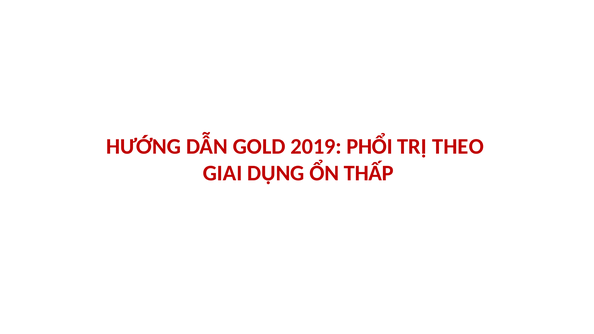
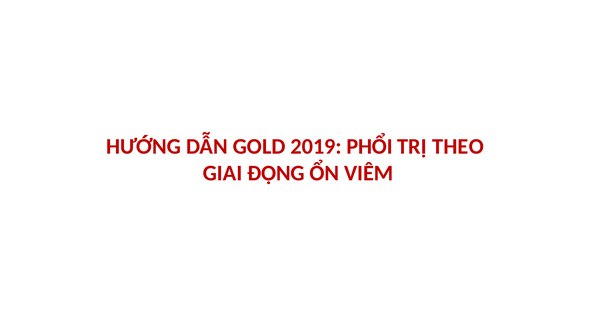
DỤNG: DỤNG -> ĐỘNG (276, 173)
THẤP: THẤP -> VIÊM (369, 173)
